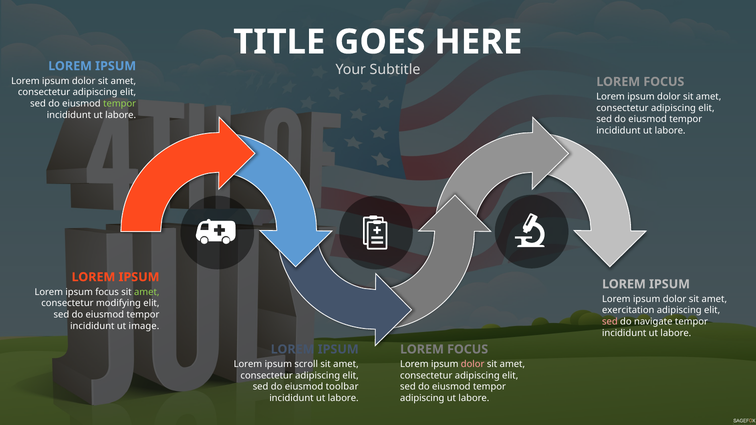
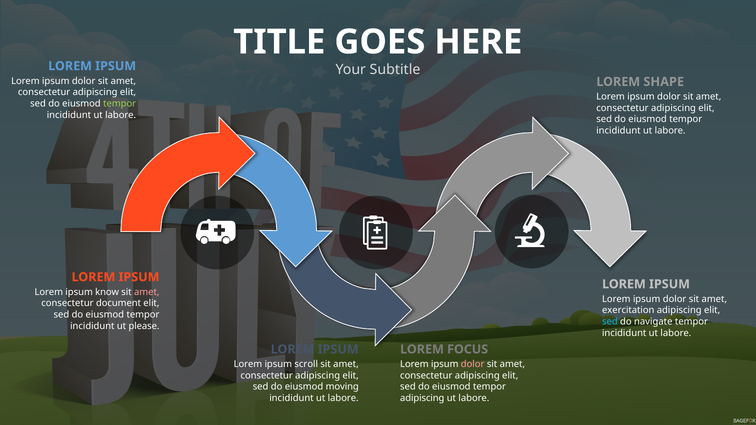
FOCUS: FOCUS -> SHAPE (664, 82)
ipsum focus: focus -> know (107, 292)
amet colour: light green -> pink (147, 292)
modifying: modifying -> document (119, 303)
sed colour: pink -> light blue (610, 322)
image: image -> please (144, 326)
toolbar: toolbar -> moving (342, 387)
